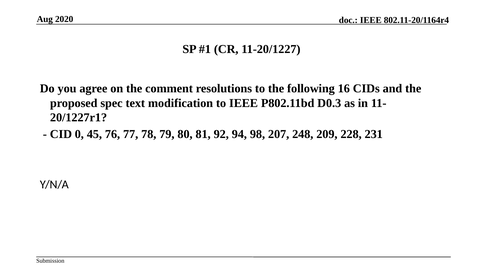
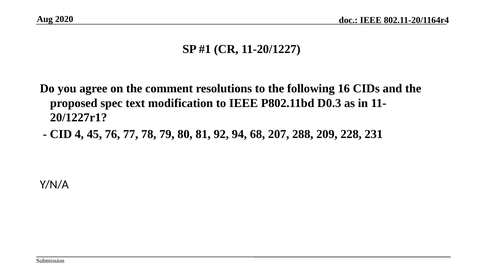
0: 0 -> 4 (79, 134)
98: 98 -> 68 (257, 134)
248: 248 -> 288 (303, 134)
